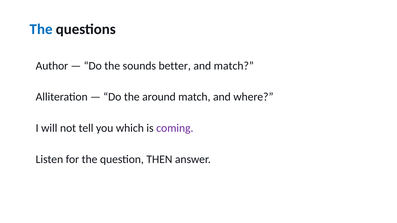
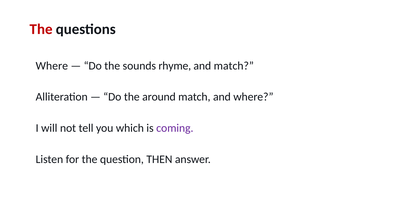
The colour: blue -> red (41, 29)
Author: Author -> Where (52, 66)
better: better -> rhyme (175, 66)
